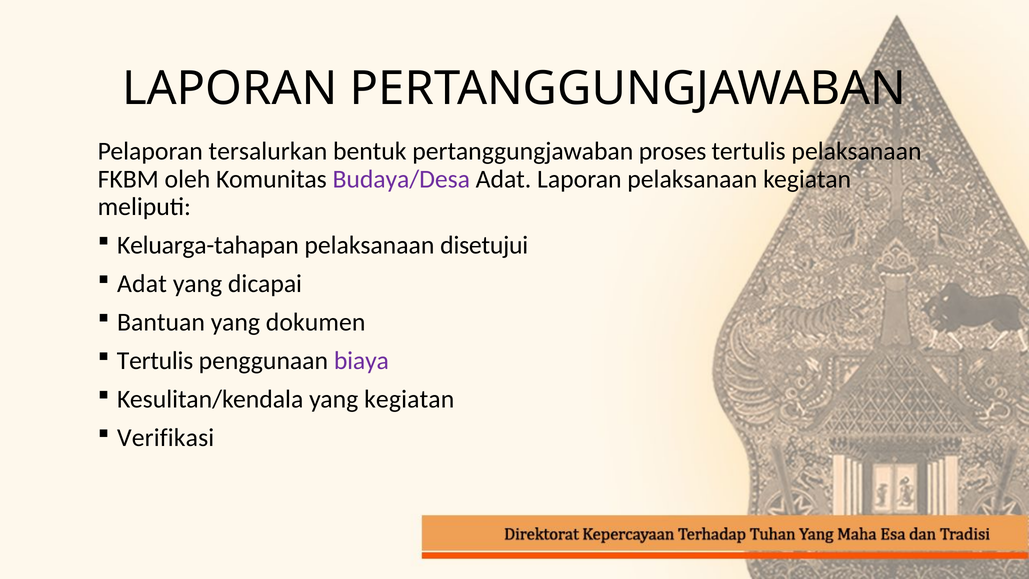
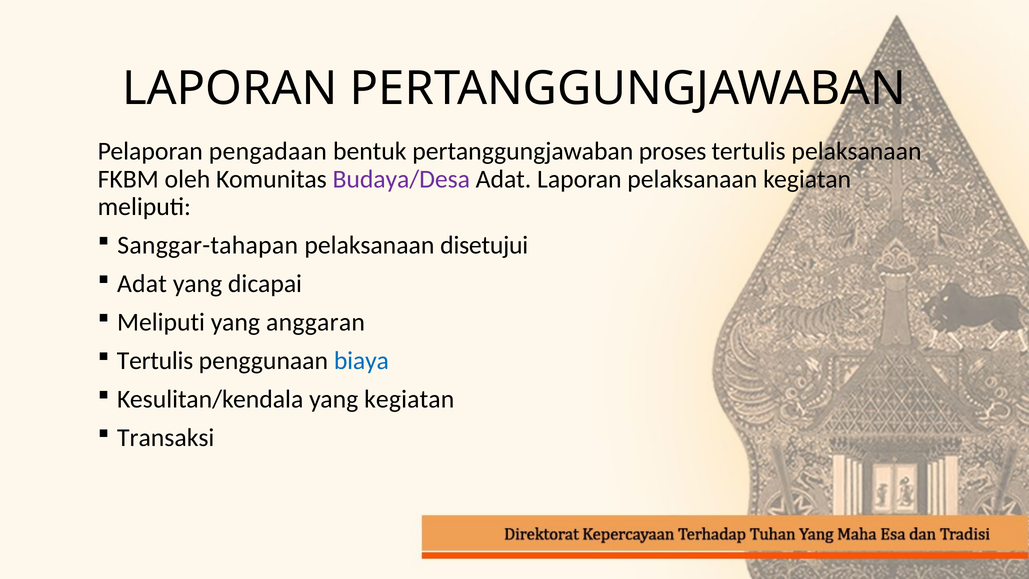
tersalurkan: tersalurkan -> pengadaan (268, 151)
Keluarga-tahapan: Keluarga-tahapan -> Sanggar-tahapan (208, 245)
Bantuan: Bantuan -> Meliputi (161, 322)
dokumen: dokumen -> anggaran (316, 322)
biaya colour: purple -> blue (361, 361)
Verifikasi: Verifikasi -> Transaksi (166, 438)
